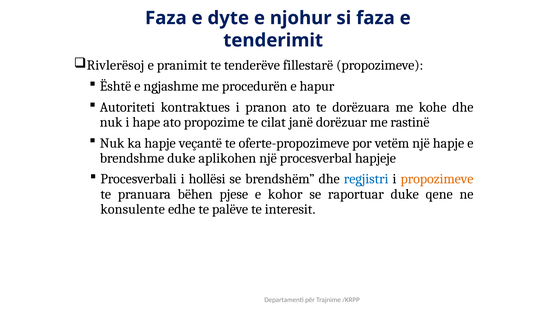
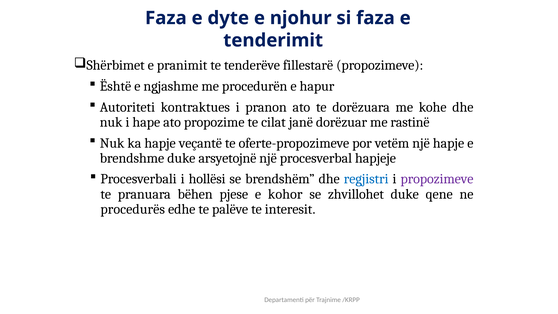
Rivlerësoj: Rivlerësoj -> Shërbimet (116, 65)
aplikohen: aplikohen -> arsyetojnë (227, 158)
propozimeve colour: orange -> purple (437, 179)
raportuar: raportuar -> zhvillohet (356, 194)
konsulente: konsulente -> procedurës (133, 209)
